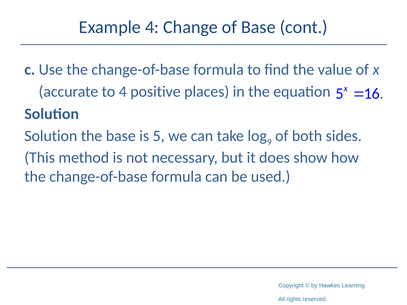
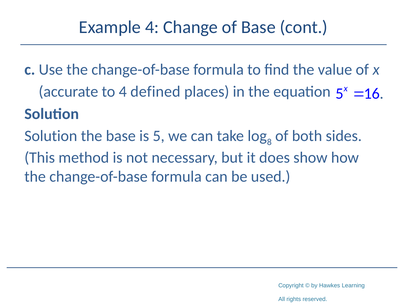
positive: positive -> defined (155, 92)
9: 9 -> 8 (269, 142)
